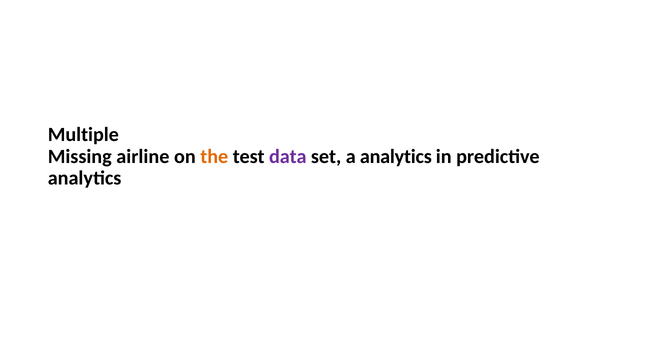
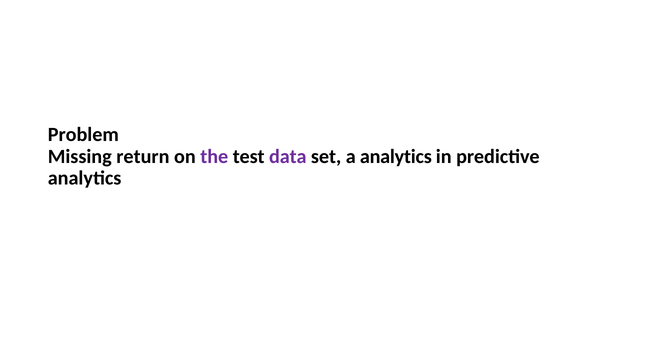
Multiple: Multiple -> Problem (83, 135)
airline: airline -> return (143, 157)
the colour: orange -> purple (214, 157)
